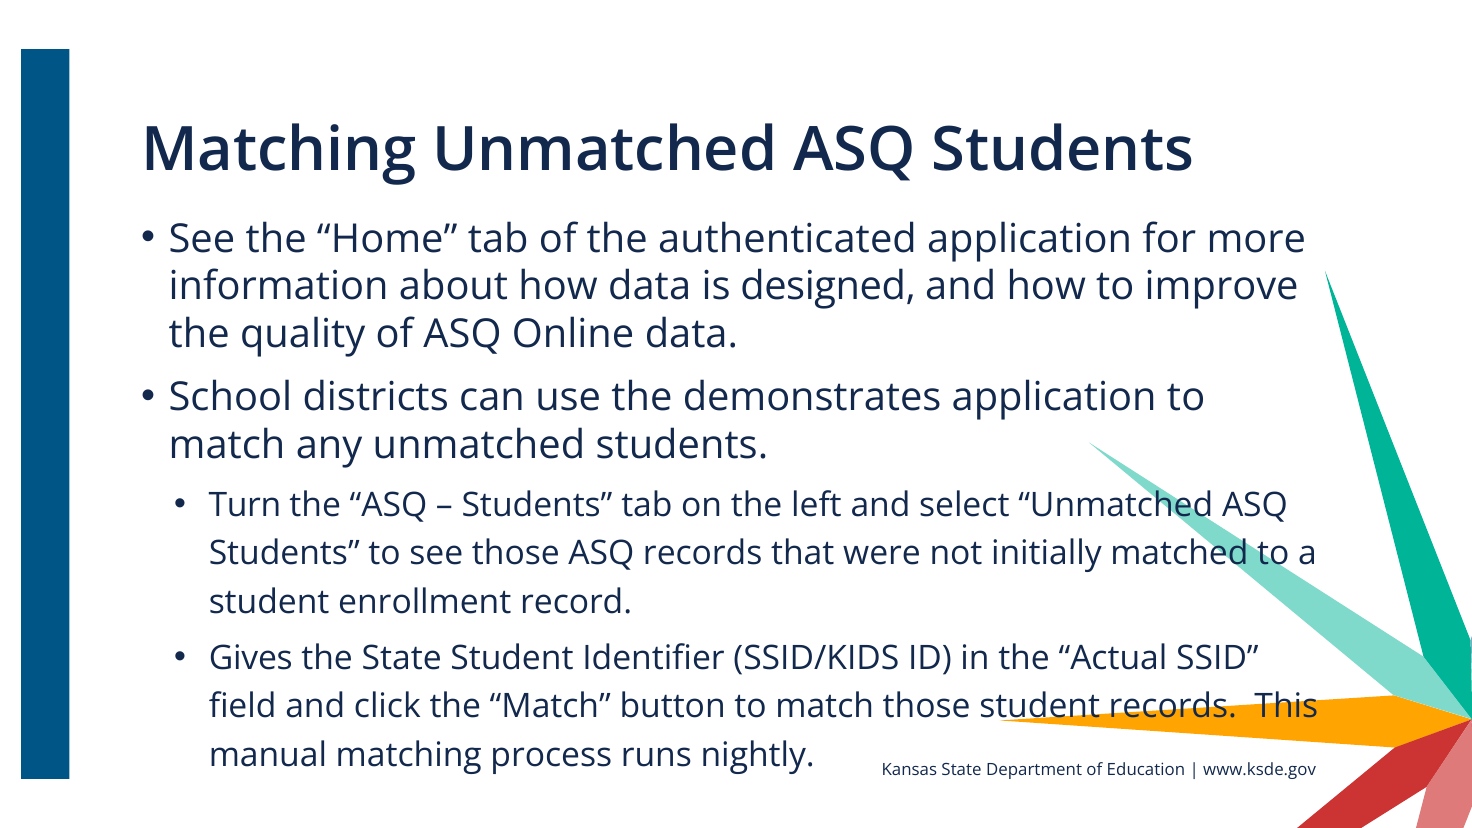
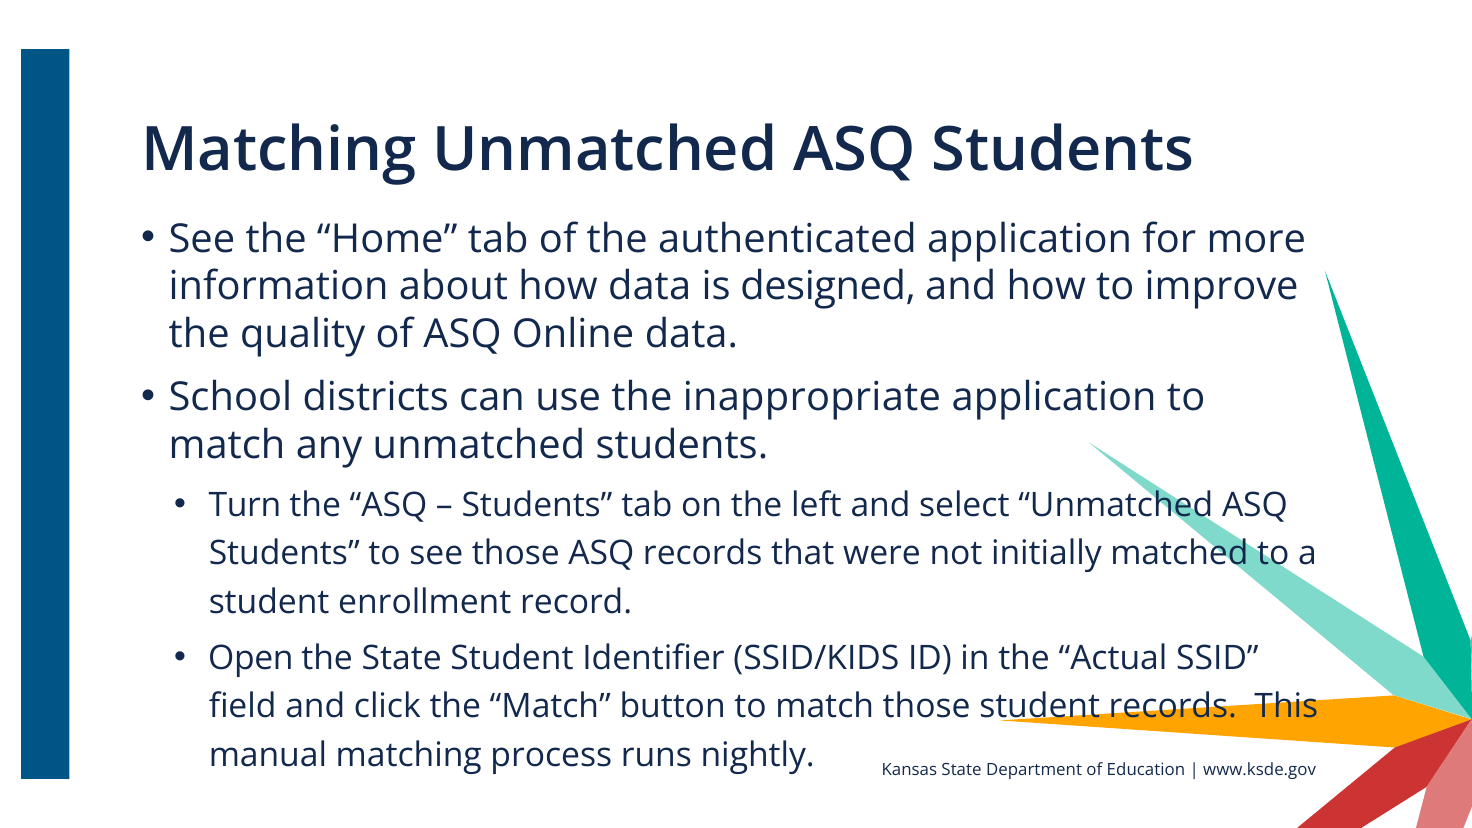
demonstrates: demonstrates -> inappropriate (812, 398)
Gives: Gives -> Open (251, 658)
